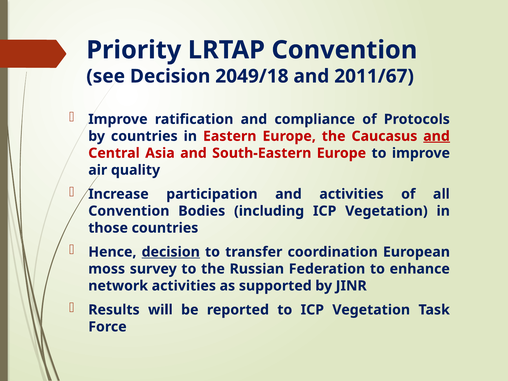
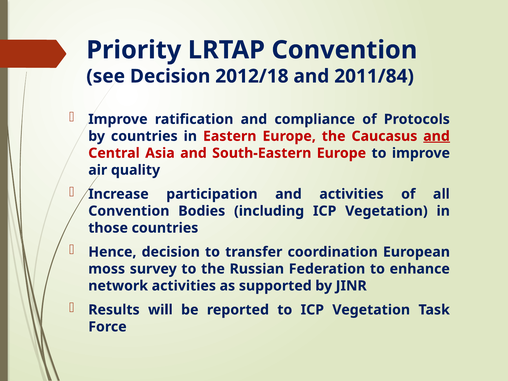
2049/18: 2049/18 -> 2012/18 (252, 76)
2011/67: 2011/67 -> 2011/84 (374, 76)
decision underline: present -> none (171, 252)
